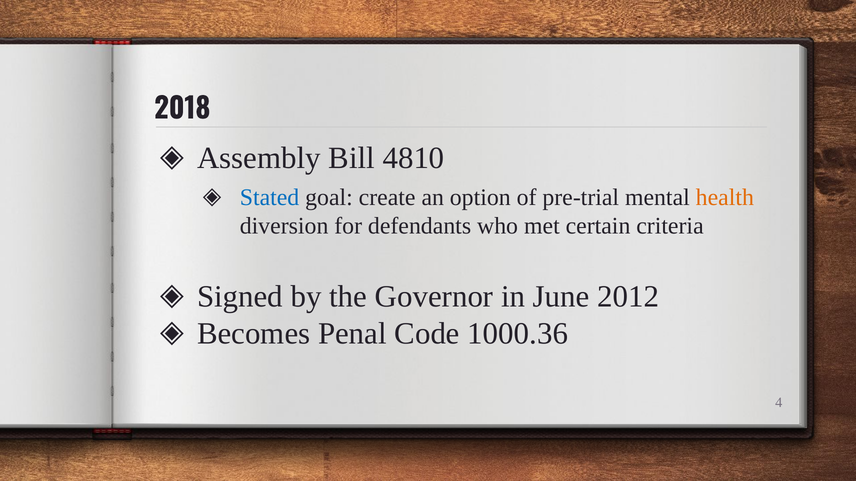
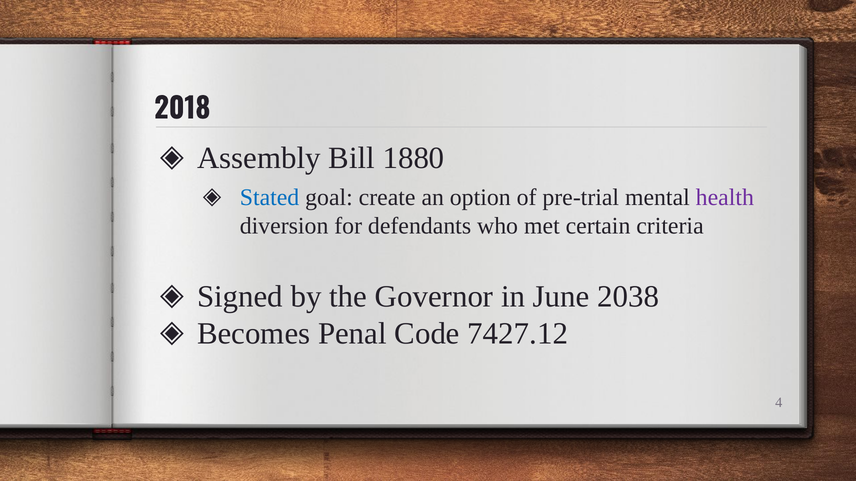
4810: 4810 -> 1880 (414, 158)
health colour: orange -> purple (725, 198)
2012: 2012 -> 2038 (628, 297)
1000.36: 1000.36 -> 7427.12 (518, 334)
